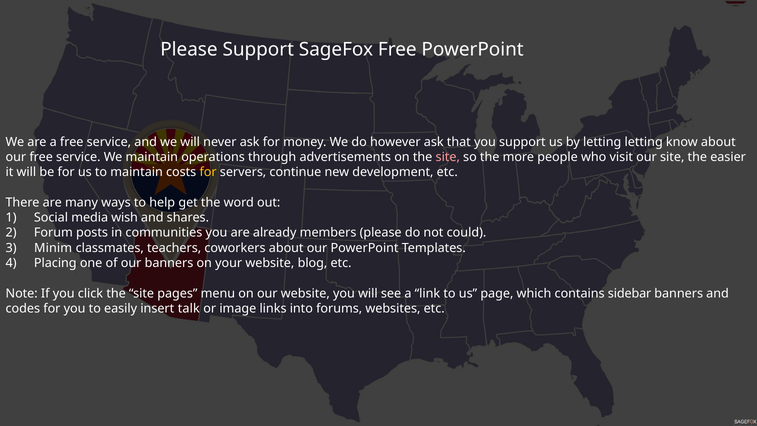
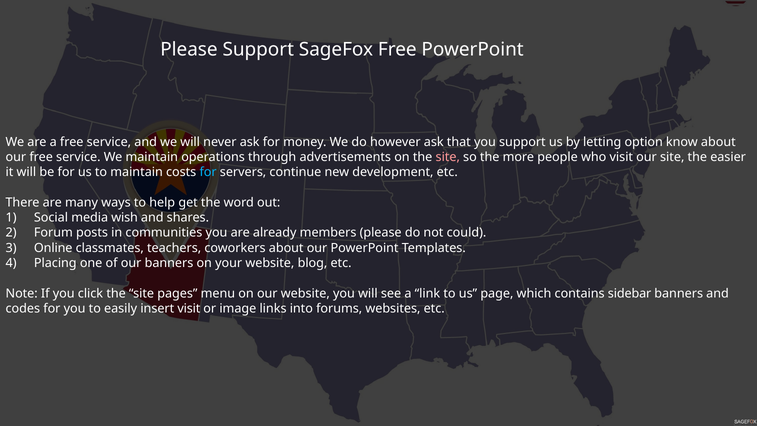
letting letting: letting -> option (644, 142)
for colour: yellow -> light blue (208, 172)
Minim: Minim -> Online (53, 248)
insert talk: talk -> visit (189, 308)
